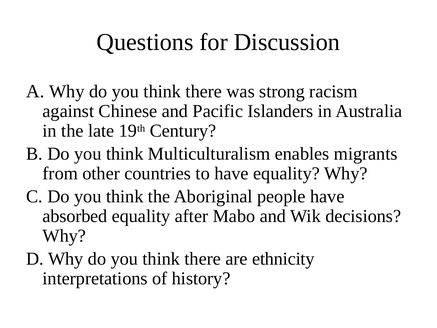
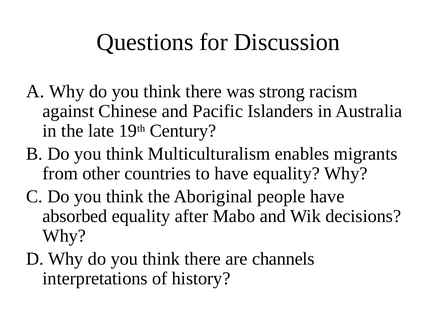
ethnicity: ethnicity -> channels (283, 259)
